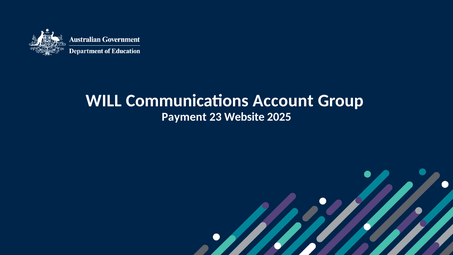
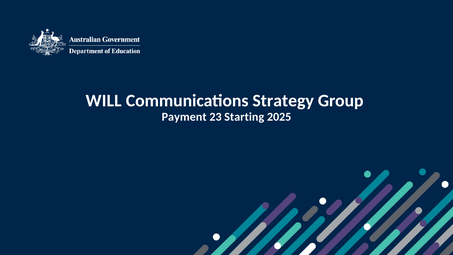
Account: Account -> Strategy (283, 101)
Website: Website -> Starting (244, 117)
